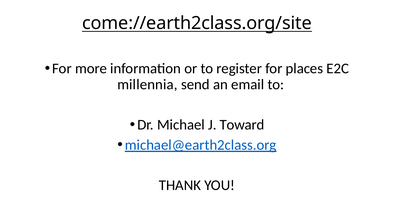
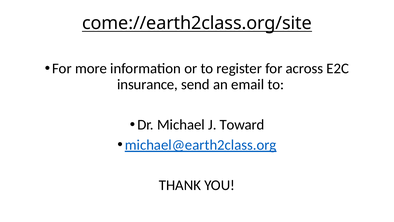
places: places -> across (304, 68)
millennia: millennia -> insurance (148, 84)
